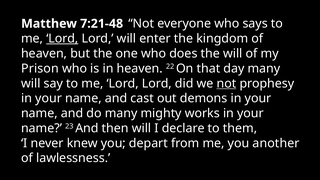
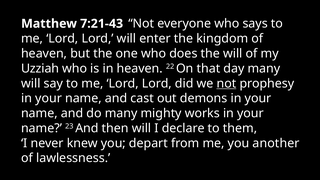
7:21-48: 7:21-48 -> 7:21-43 (102, 24)
Lord underline: present -> none (62, 39)
Prison: Prison -> Uzziah (40, 68)
